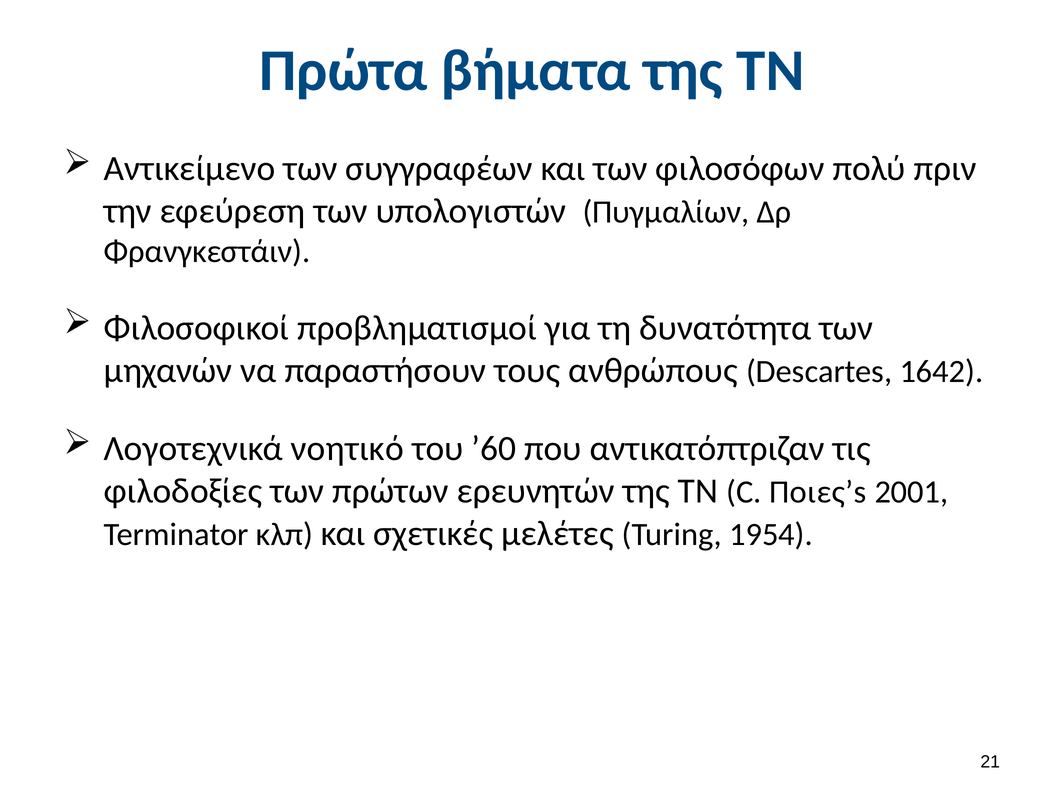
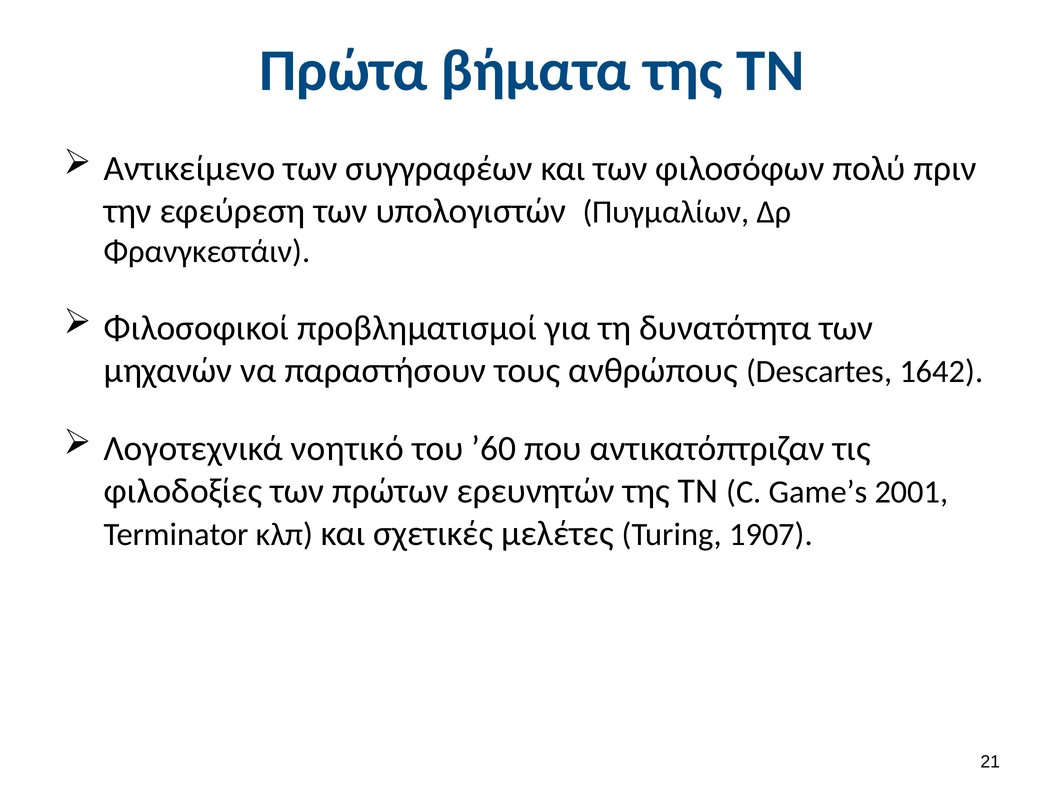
Ποιες’s: Ποιες’s -> Game’s (818, 492)
1954: 1954 -> 1907 (771, 535)
